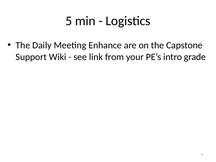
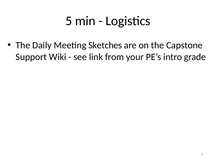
Enhance: Enhance -> Sketches (105, 45)
